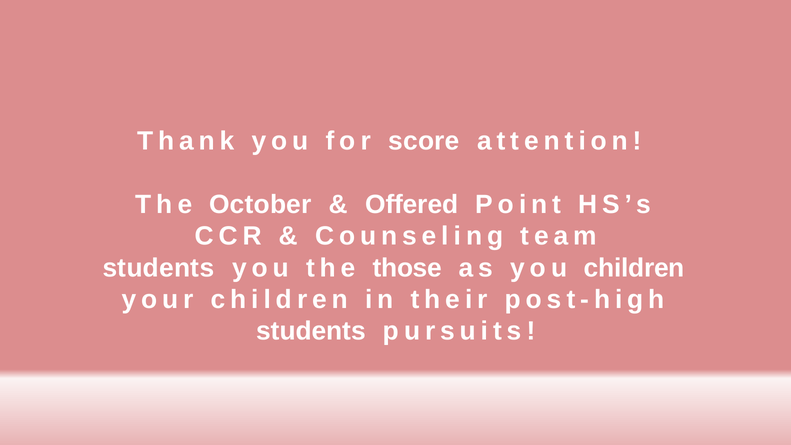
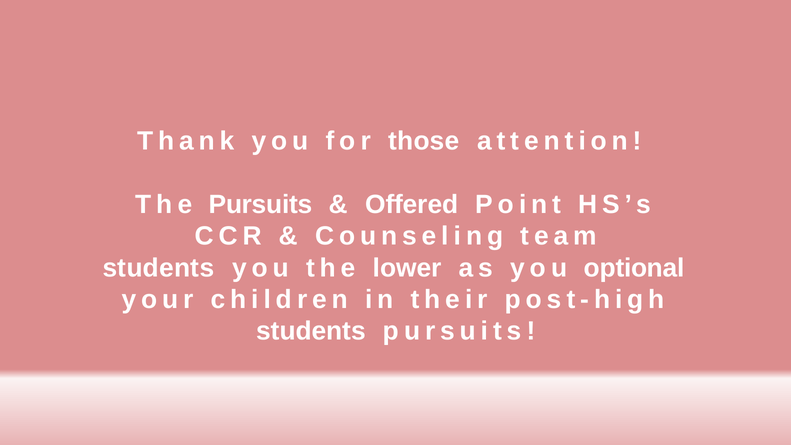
score: score -> those (424, 141)
The October: October -> Pursuits (261, 205)
those: those -> lower (407, 268)
you children: children -> optional (634, 268)
